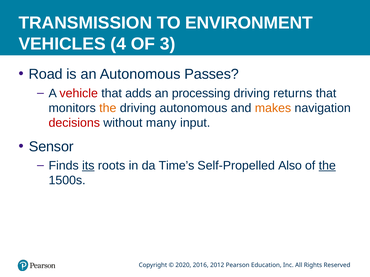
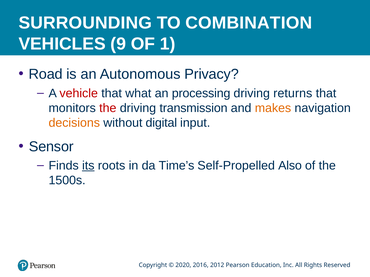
TRANSMISSION: TRANSMISSION -> SURROUNDING (85, 23)
ENVIRONMENT: ENVIRONMENT -> COMBINATION (249, 23)
4: 4 -> 9 (118, 44)
3: 3 -> 1 (168, 44)
Passes: Passes -> Privacy (212, 74)
adds: adds -> what (138, 93)
the colour: orange -> red (108, 108)
driving autonomous: autonomous -> transmission (194, 108)
decisions colour: red -> orange (74, 123)
many: many -> digital (161, 123)
the underline: present -> none (327, 166)
